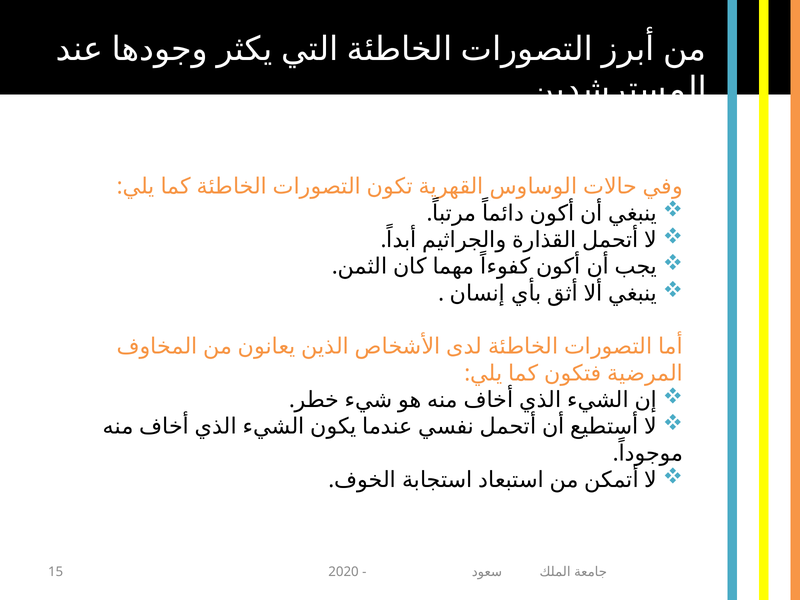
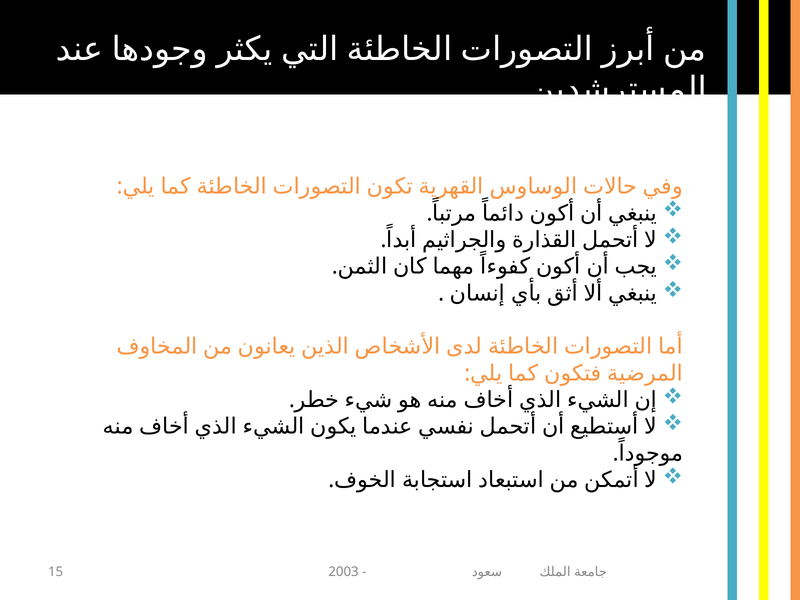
2020: 2020 -> 2003 (344, 572)
